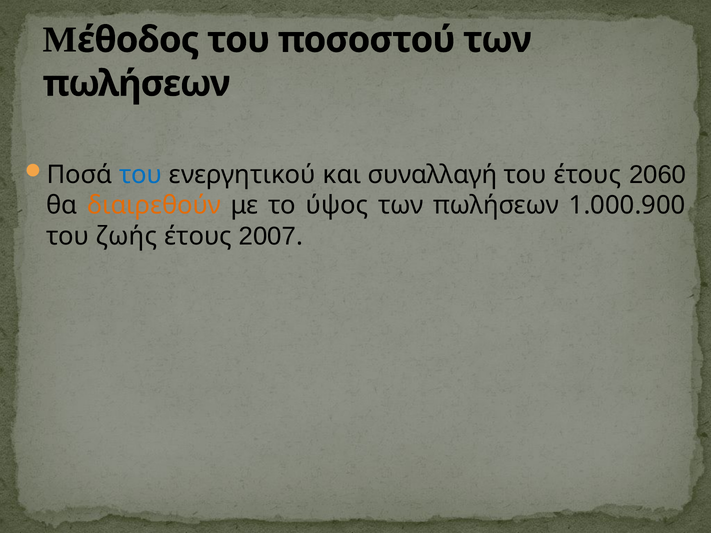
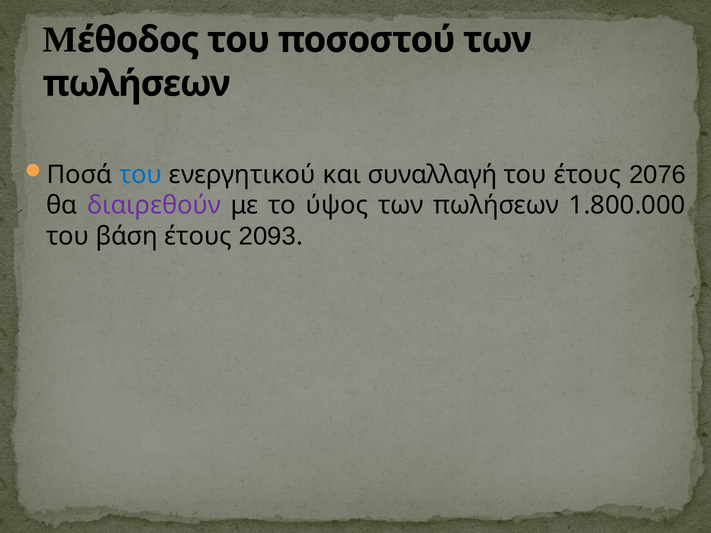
2060: 2060 -> 2076 (658, 175)
διαιρεθούν colour: orange -> purple (154, 206)
1.000.900: 1.000.900 -> 1.800.000 (627, 206)
ζωής: ζωής -> βάση (127, 236)
2007: 2007 -> 2093 (267, 236)
